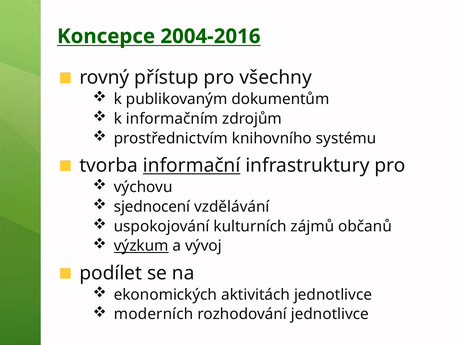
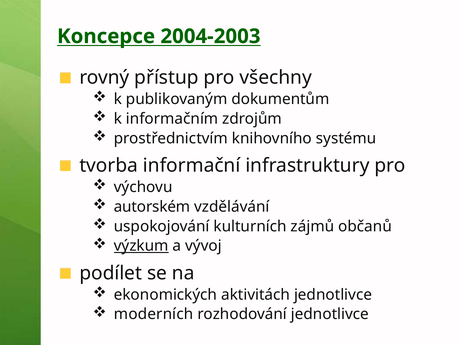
2004-2016: 2004-2016 -> 2004-2003 (210, 36)
informační underline: present -> none (192, 166)
sjednocení: sjednocení -> autorském (152, 207)
